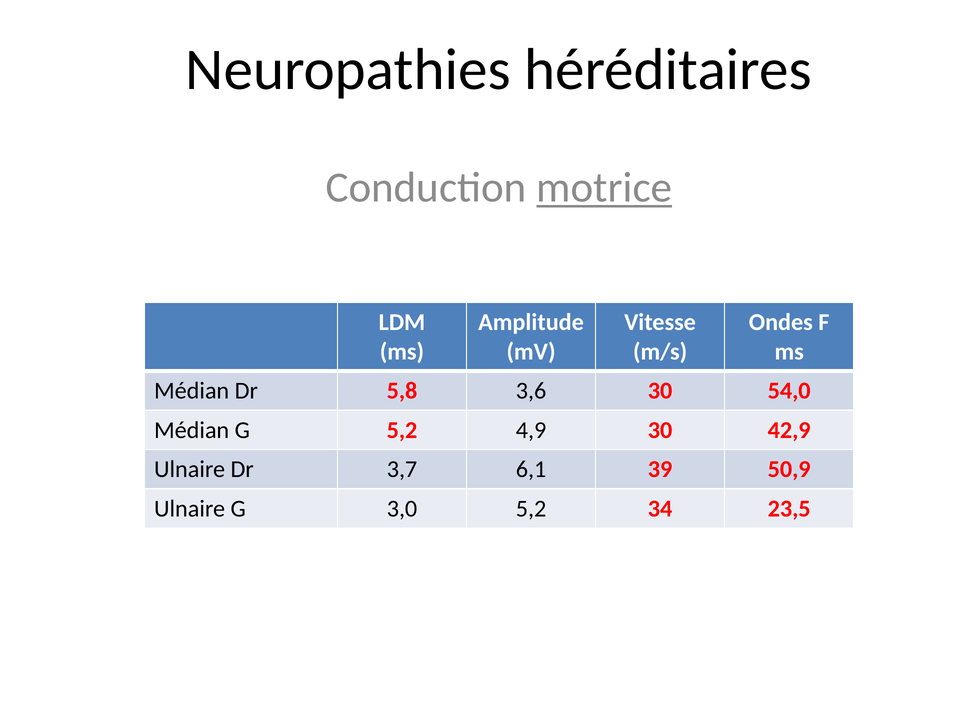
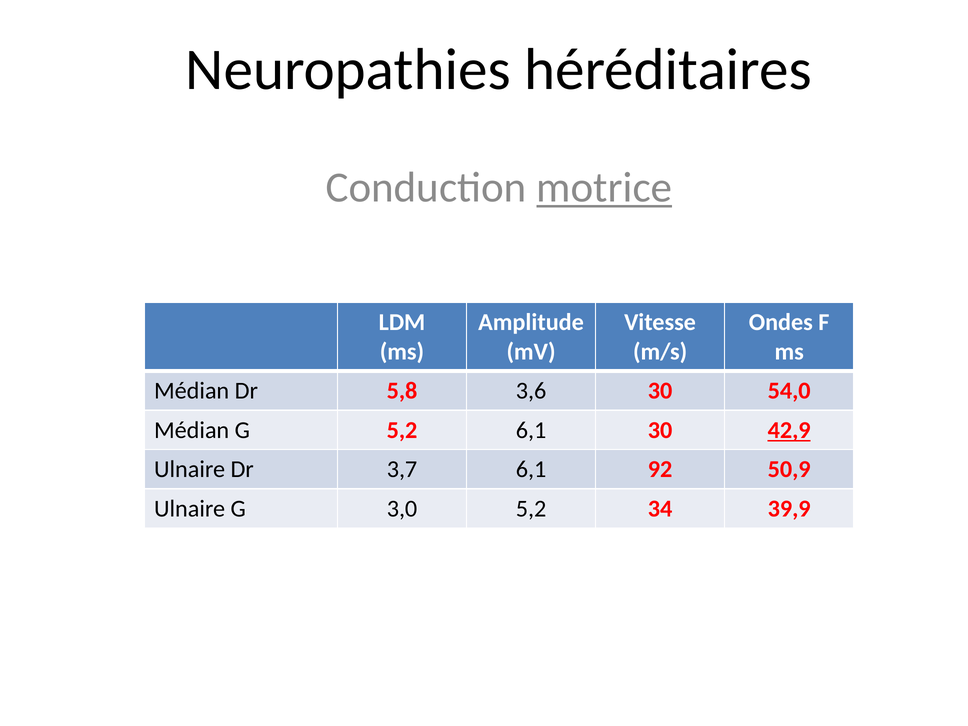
5,2 4,9: 4,9 -> 6,1 (531, 430)
42,9 underline: none -> present (789, 430)
39: 39 -> 92 (660, 469)
23,5: 23,5 -> 39,9 (789, 509)
